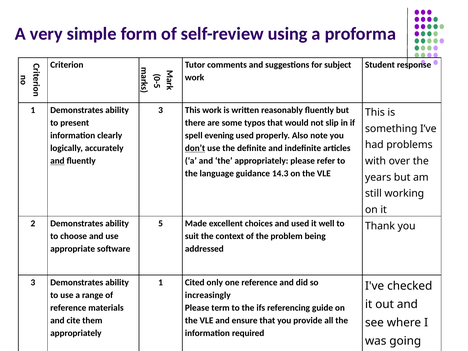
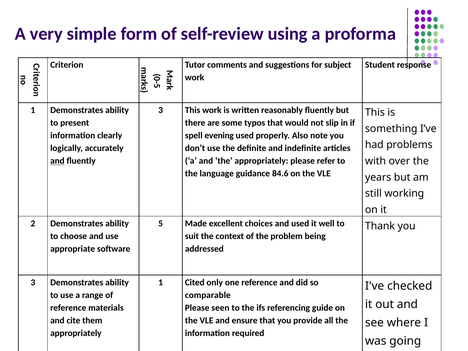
don’t underline: present -> none (195, 148)
14.3: 14.3 -> 84.6 (280, 174)
increasingly: increasingly -> comparable (208, 295)
term: term -> seen (220, 308)
